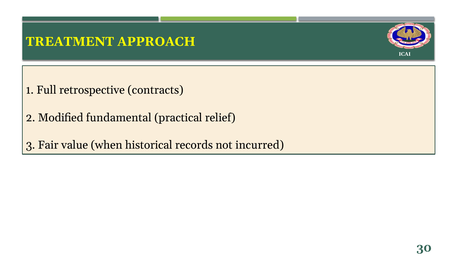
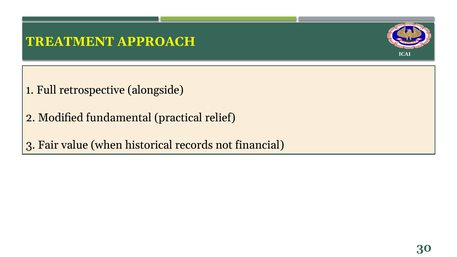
contracts: contracts -> alongside (156, 90)
incurred: incurred -> financial (260, 145)
